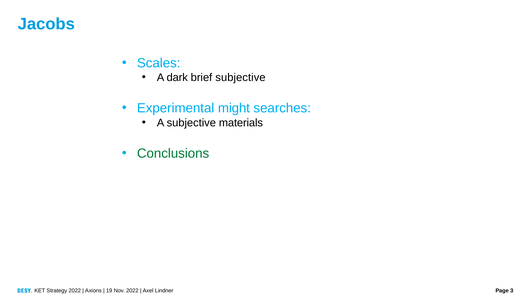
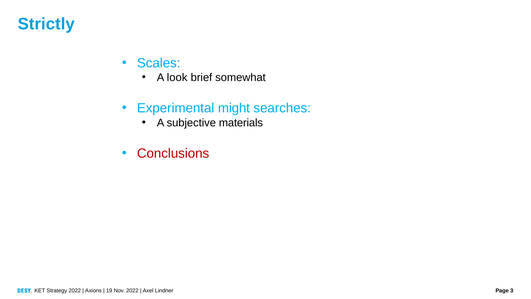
Jacobs: Jacobs -> Strictly (46, 24)
dark: dark -> look (177, 77)
brief subjective: subjective -> somewhat (241, 77)
Conclusions colour: green -> red (173, 153)
